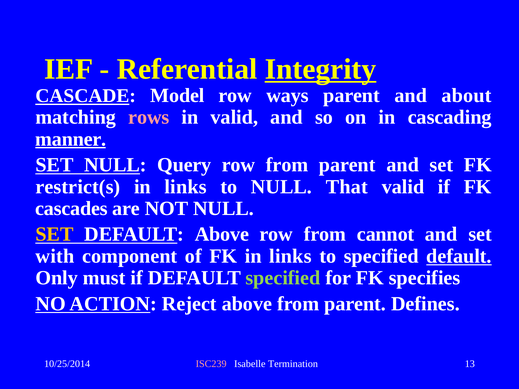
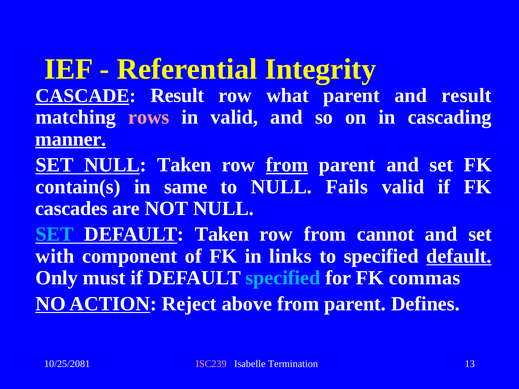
Integrity underline: present -> none (320, 69)
CASCADE Model: Model -> Result (177, 96)
ways: ways -> what (288, 96)
and about: about -> result (467, 96)
NULL Query: Query -> Taken (184, 165)
from underline: none -> present (287, 165)
restrict(s: restrict(s -> contain(s (78, 187)
links: links -> same (186, 187)
That: That -> Fails (347, 187)
SET colour: yellow -> light blue (54, 234)
DEFAULT Above: Above -> Taken (222, 234)
specified colour: light green -> light blue (283, 278)
specifies: specifies -> commas (424, 278)
10/25/2014: 10/25/2014 -> 10/25/2081 (67, 364)
